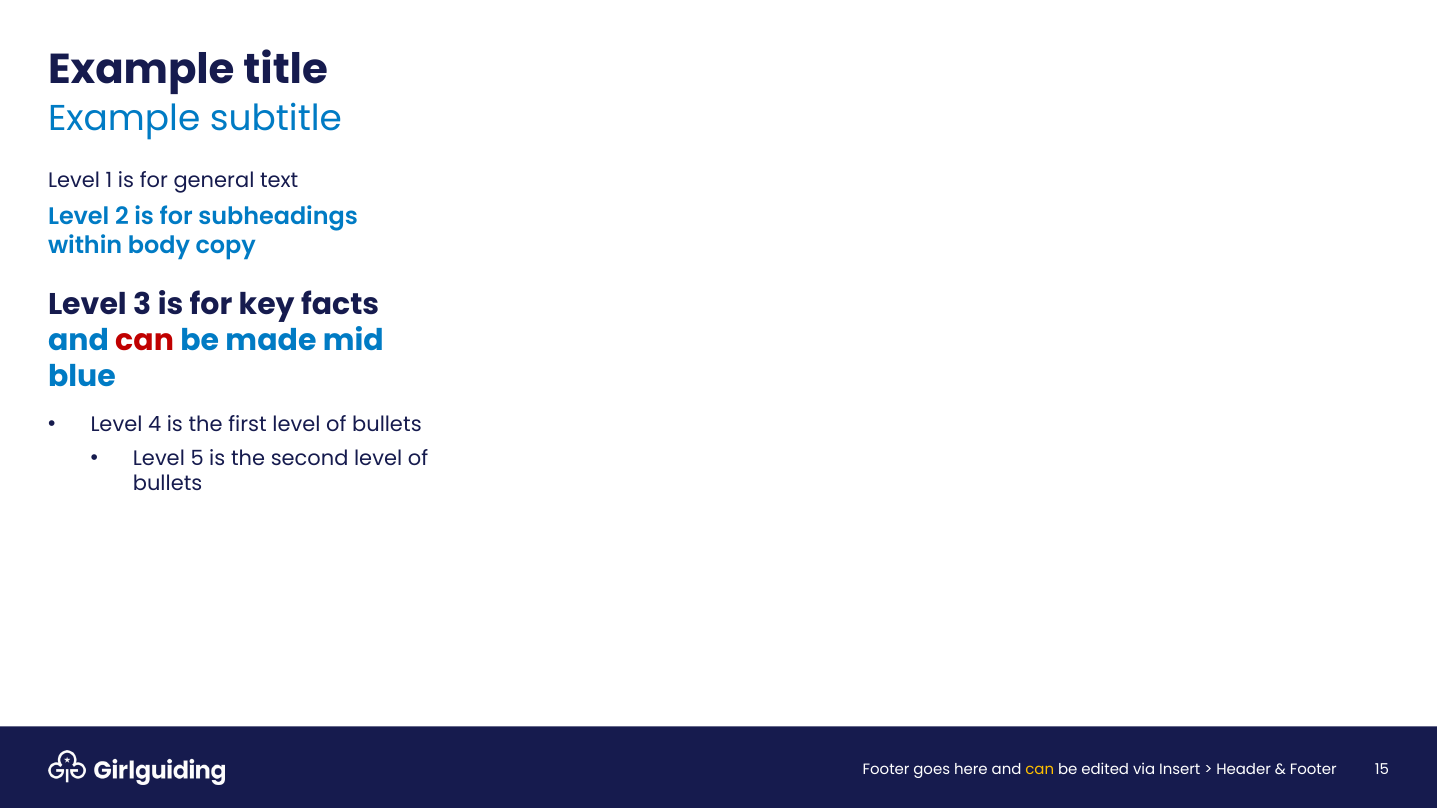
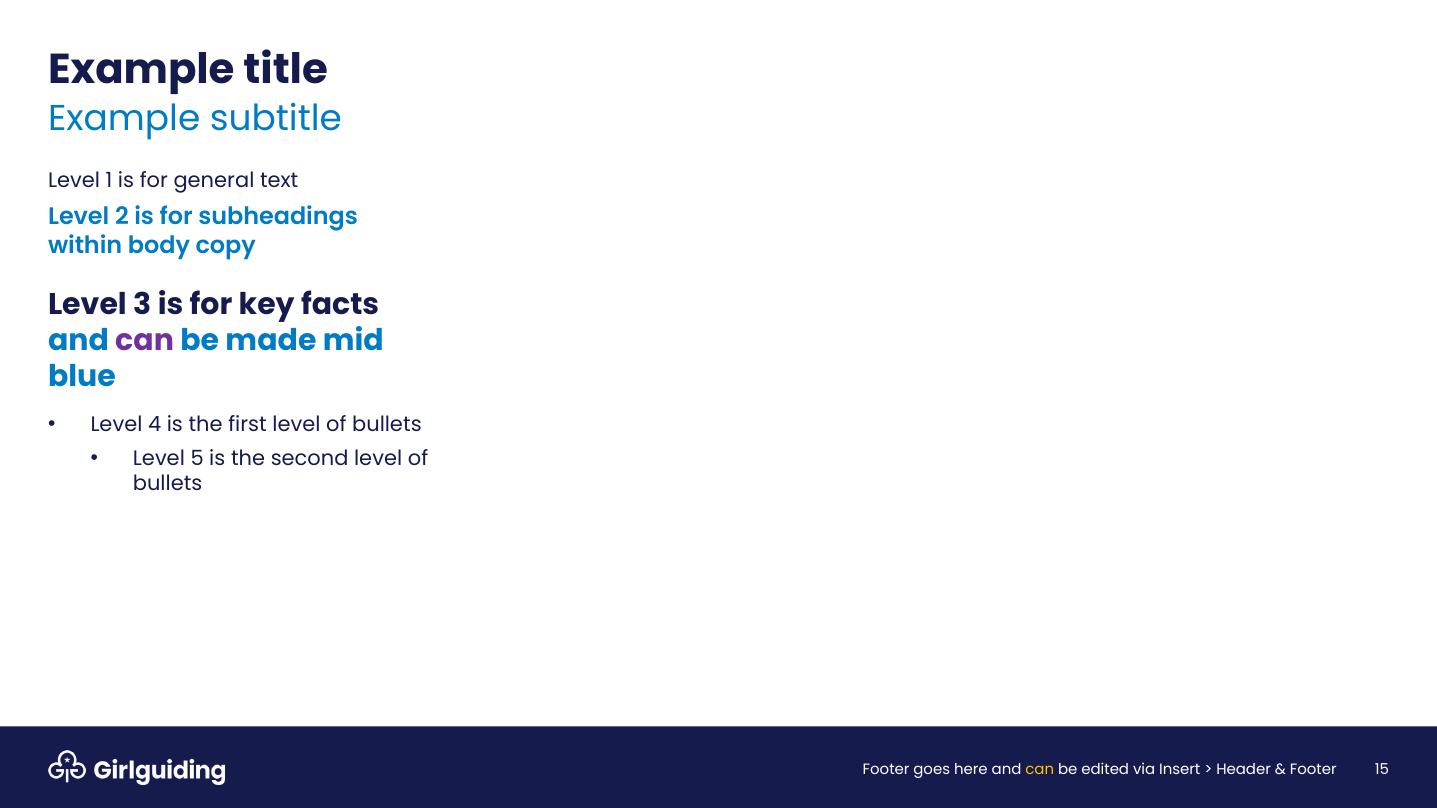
can colour: red -> purple (145, 341)
